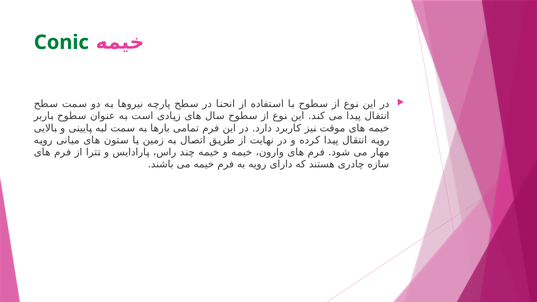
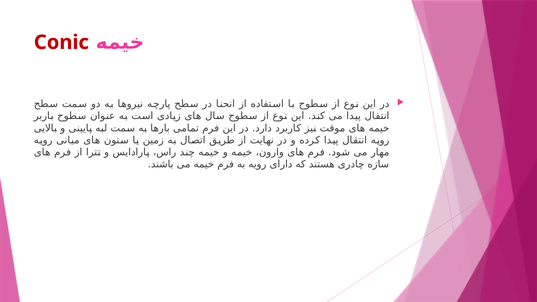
Conic colour: green -> red (61, 42)
